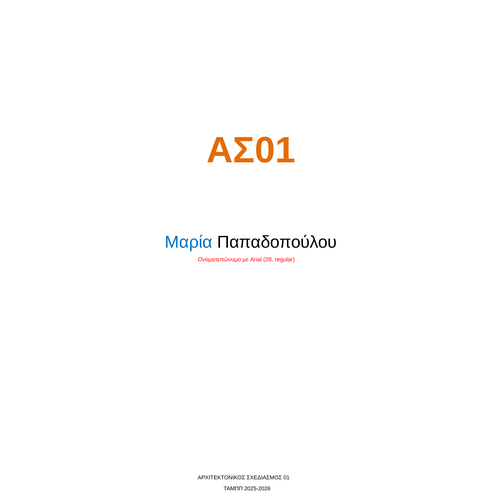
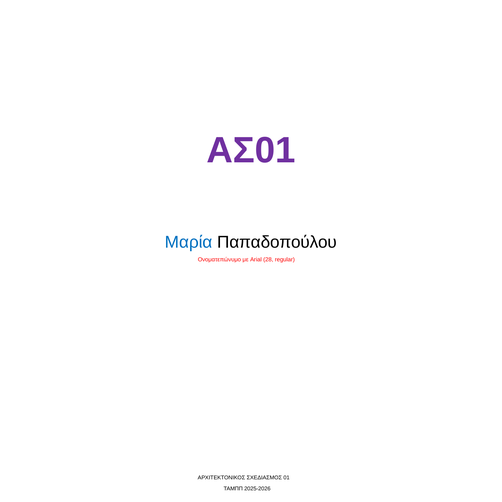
ΑΣ01 colour: orange -> purple (251, 150)
